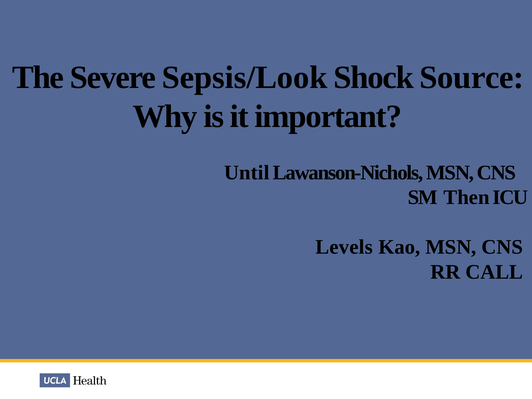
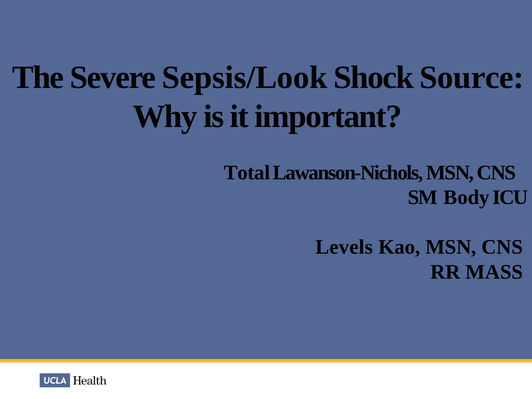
Until: Until -> Total (247, 173)
Then: Then -> Body (467, 197)
CALL: CALL -> MASS (494, 272)
